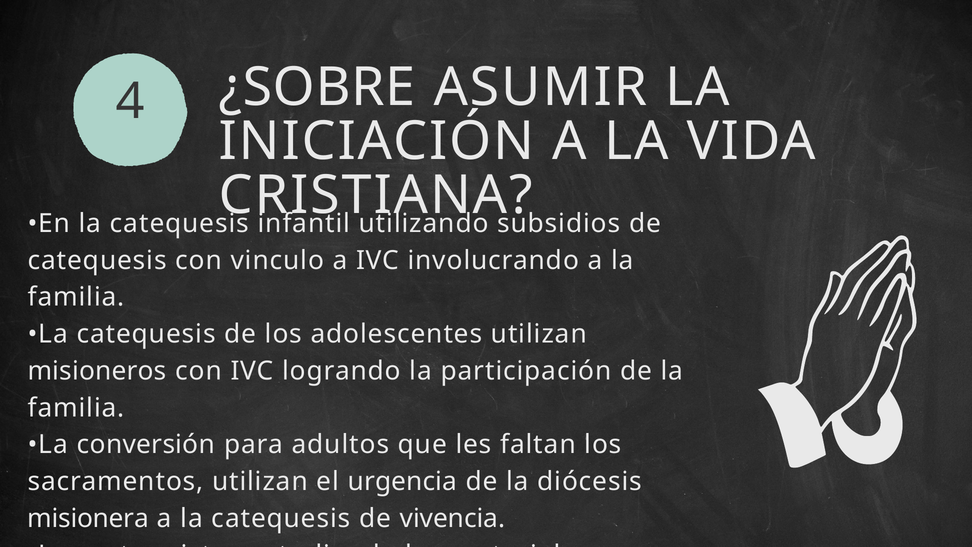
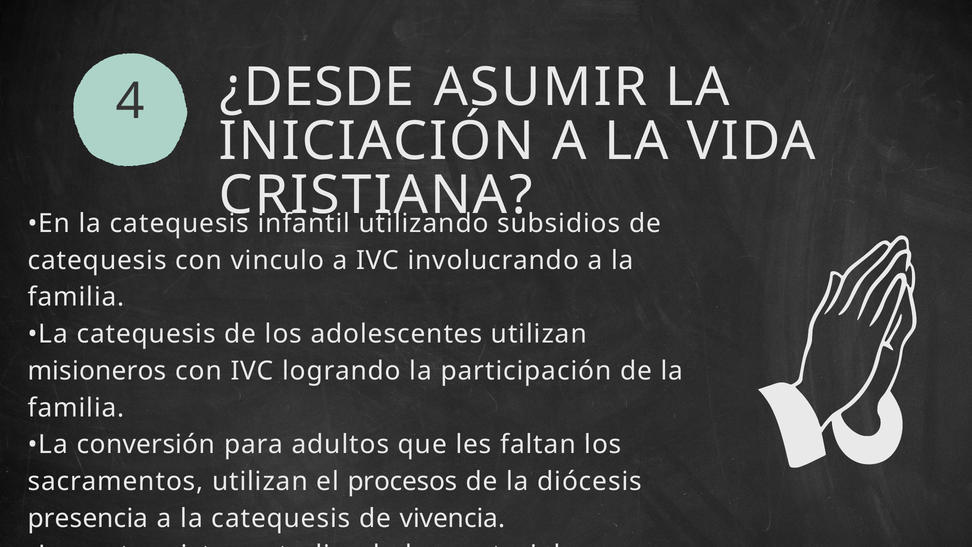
¿SOBRE: ¿SOBRE -> ¿DESDE (317, 87)
urgencia: urgencia -> procesos (402, 481)
misionera: misionera -> presencia (88, 518)
